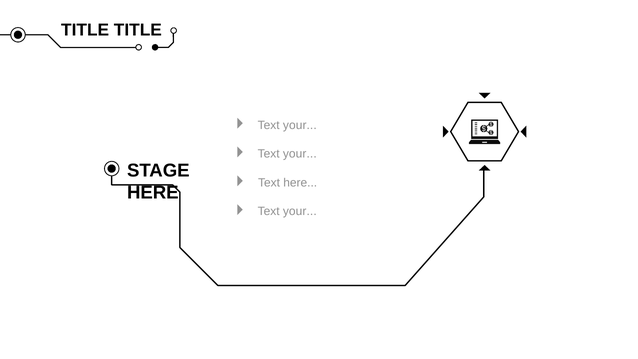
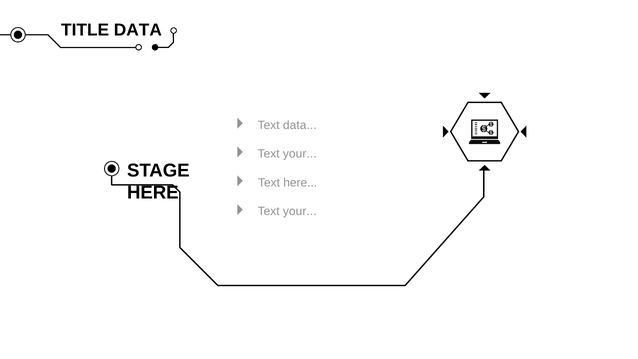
TITLE TITLE: TITLE -> DATA (138, 30)
your: your -> data (300, 125)
